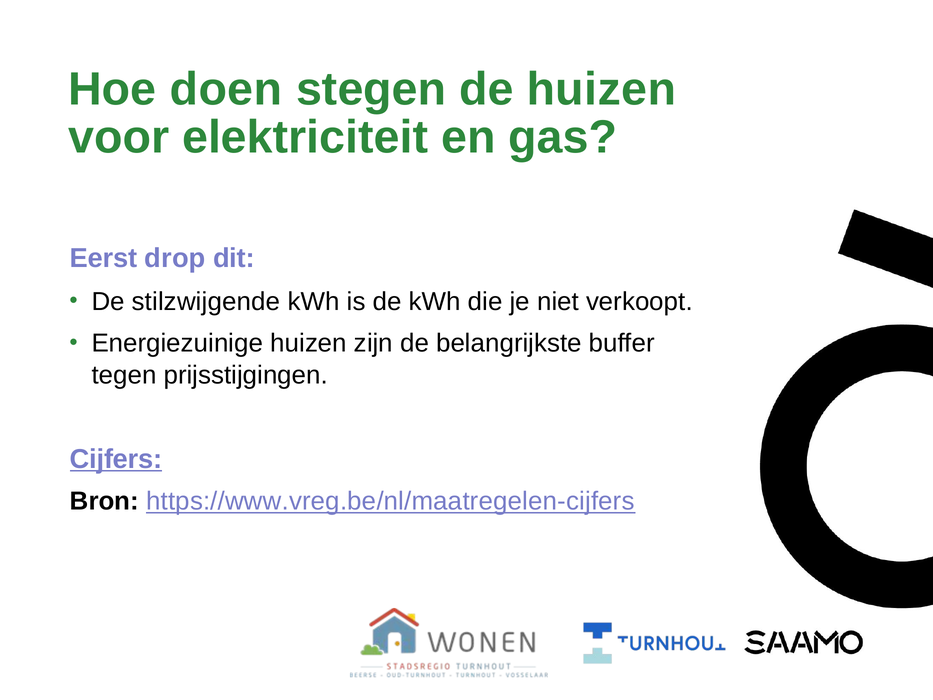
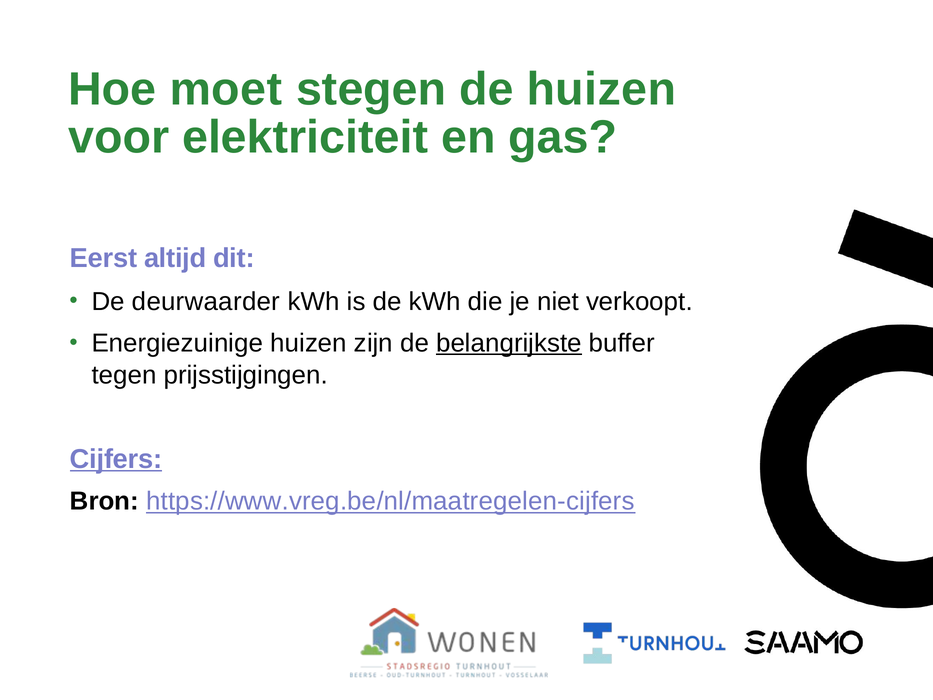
doen: doen -> moet (226, 89)
drop: drop -> altijd (175, 258)
stilzwijgende: stilzwijgende -> deurwaarder (206, 301)
belangrijkste underline: none -> present (509, 343)
